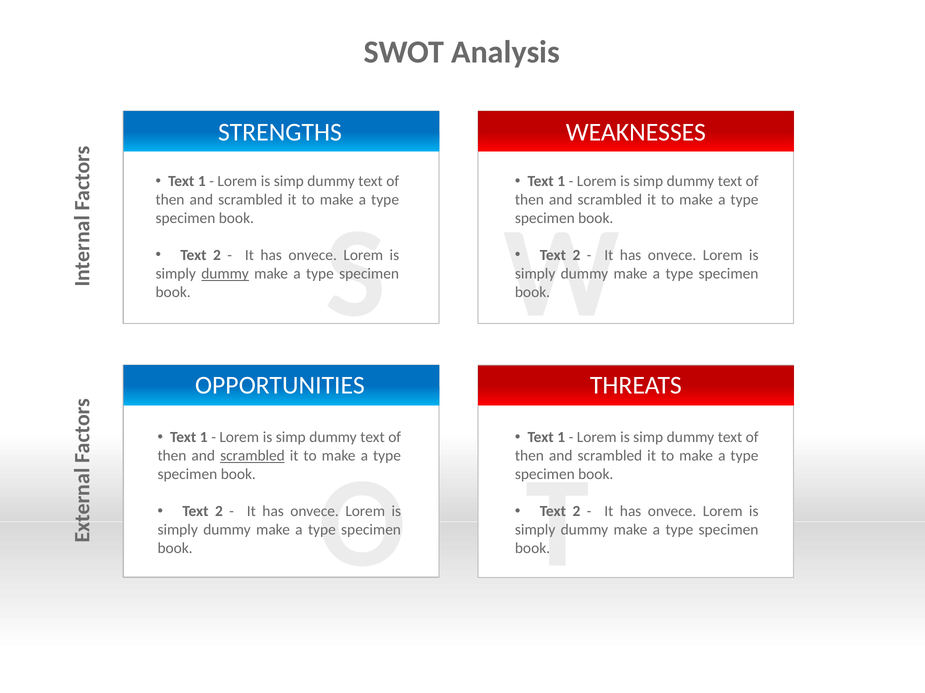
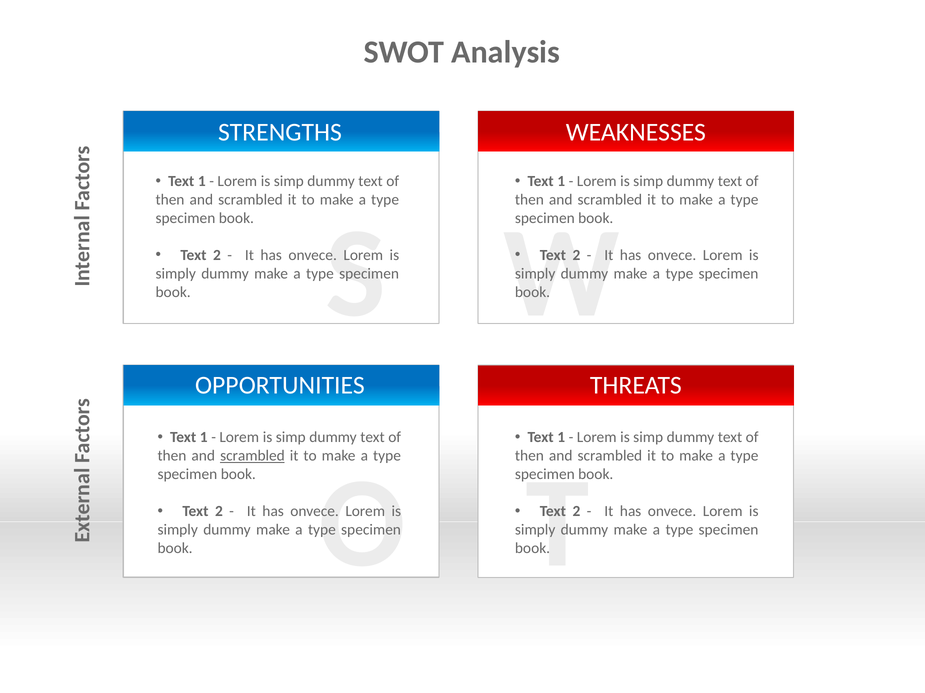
dummy underline: present -> none (225, 274)
